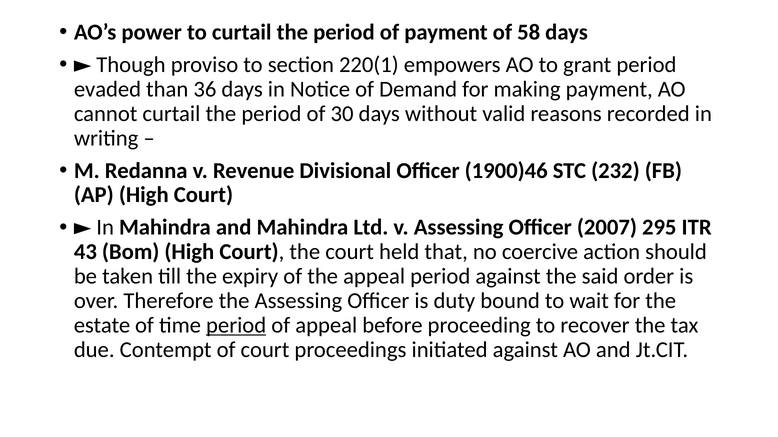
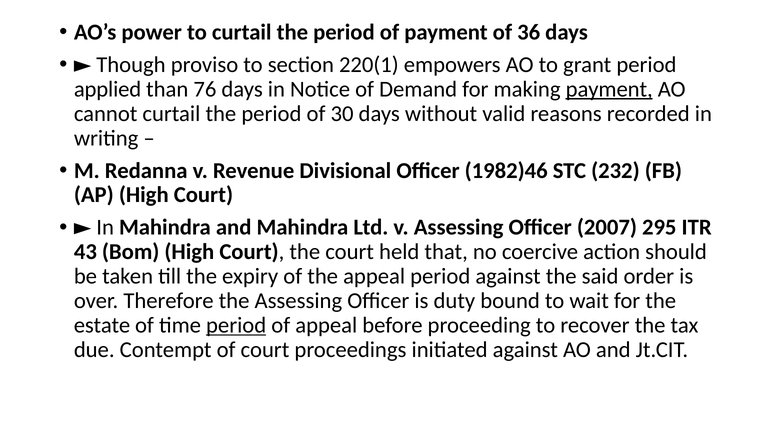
58: 58 -> 36 (529, 32)
evaded: evaded -> applied (108, 89)
36: 36 -> 76 (205, 89)
payment underline: none -> present (609, 89)
1900)46: 1900)46 -> 1982)46 (506, 171)
